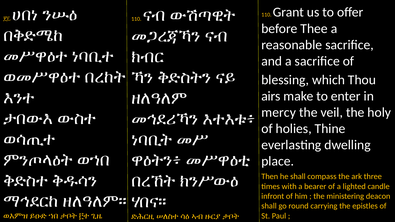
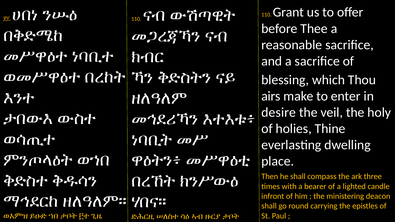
mercy: mercy -> desire (279, 113)
